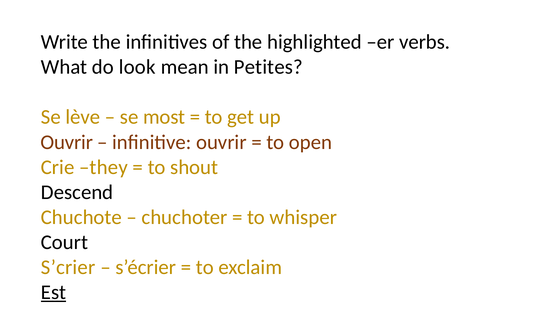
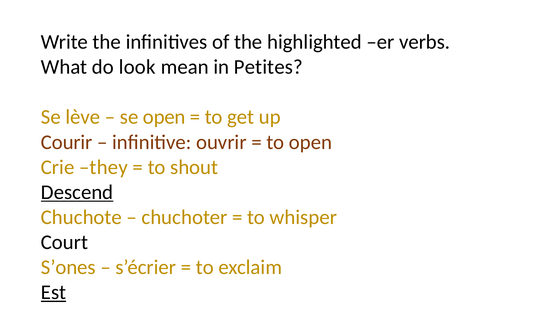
se most: most -> open (164, 117)
Ouvrir: Ouvrir -> Courir (67, 142)
Descend underline: none -> present (77, 192)
S’crier: S’crier -> S’ones (68, 267)
